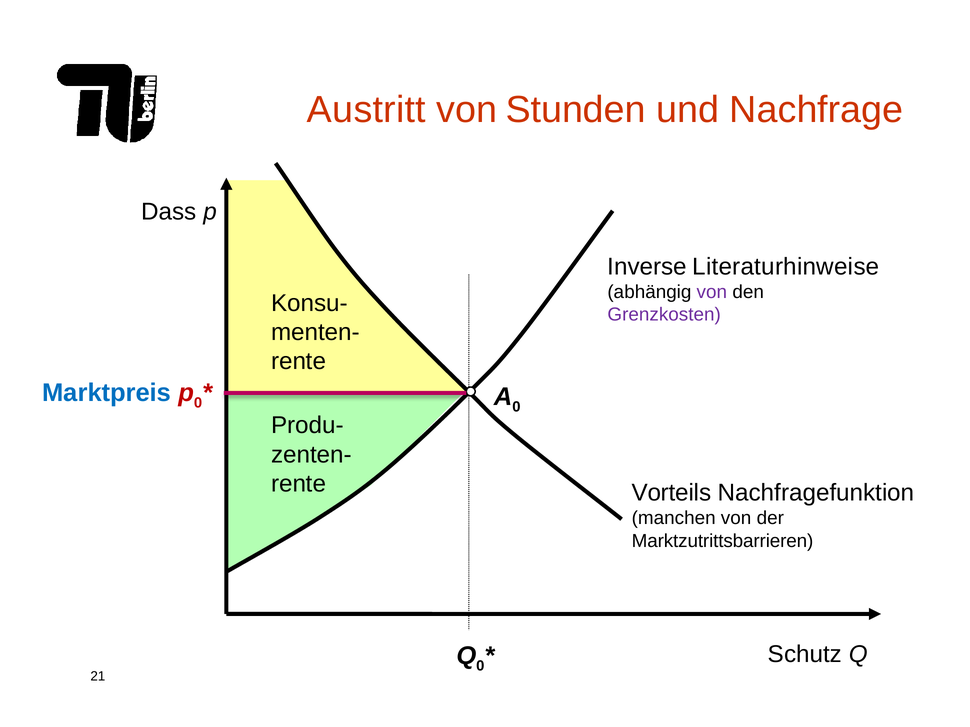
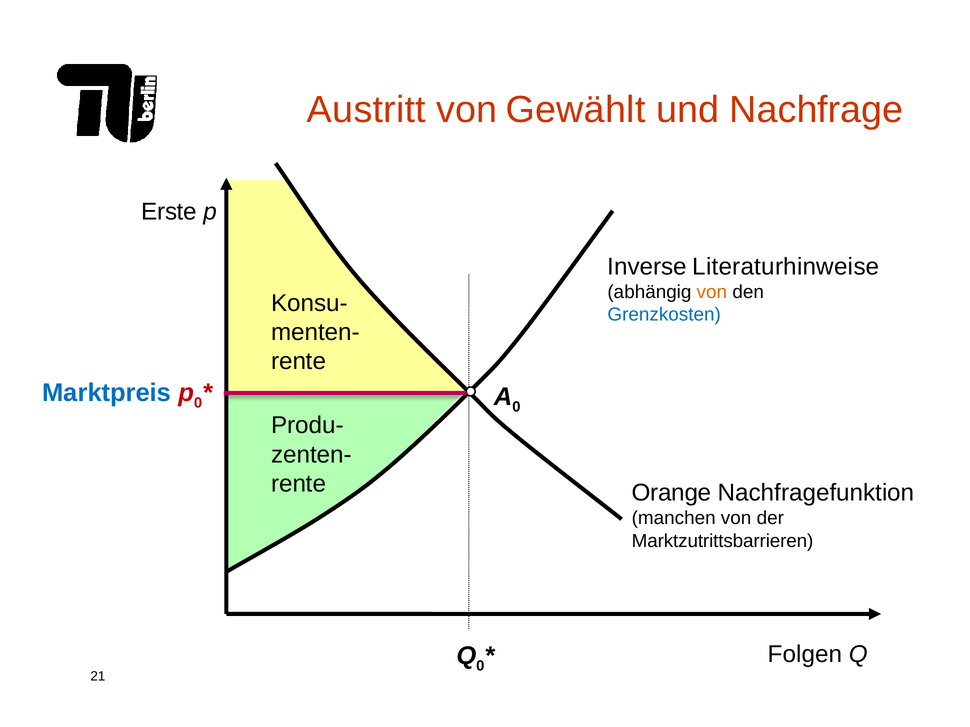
Stunden: Stunden -> Gewählt (576, 110)
Dass: Dass -> Erste (169, 212)
von colour: purple -> orange (712, 292)
Grenzkosten colour: purple -> blue (664, 315)
Vorteils: Vorteils -> Orange (671, 493)
Schutz: Schutz -> Folgen (805, 655)
